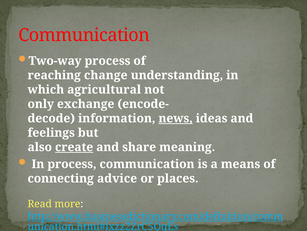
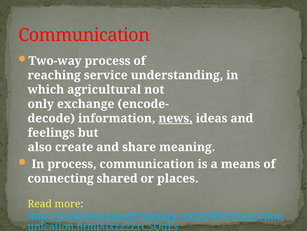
change: change -> service (106, 75)
create underline: present -> none (74, 147)
advice: advice -> shared (117, 178)
